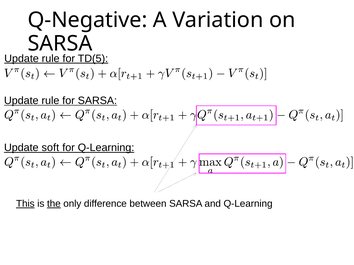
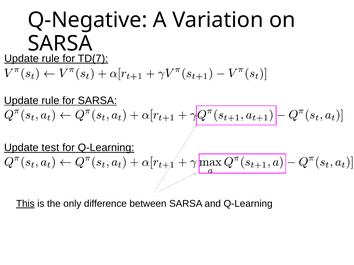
TD(5: TD(5 -> TD(7 (93, 59)
soft: soft -> test (50, 148)
the underline: present -> none (54, 204)
